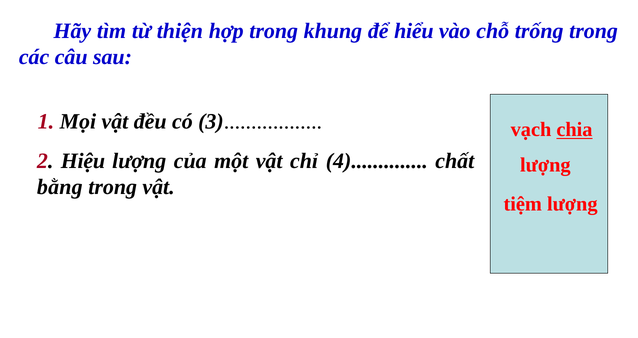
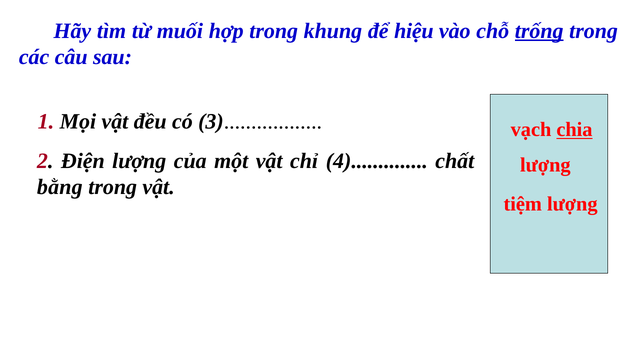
thiện: thiện -> muối (180, 31)
hiểu: hiểu -> hiệu (414, 31)
trống underline: none -> present (539, 31)
Hiệu: Hiệu -> Điện (83, 161)
